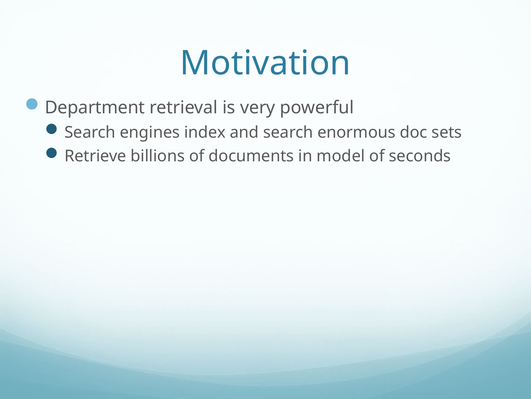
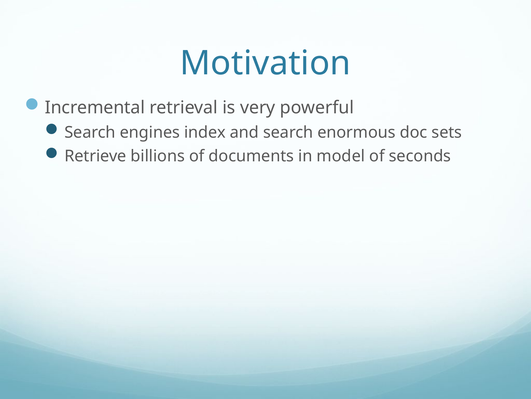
Department: Department -> Incremental (95, 107)
